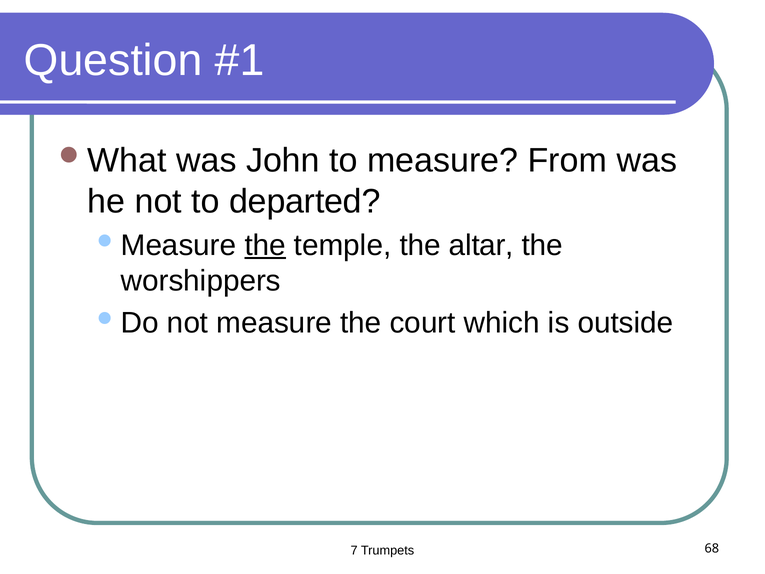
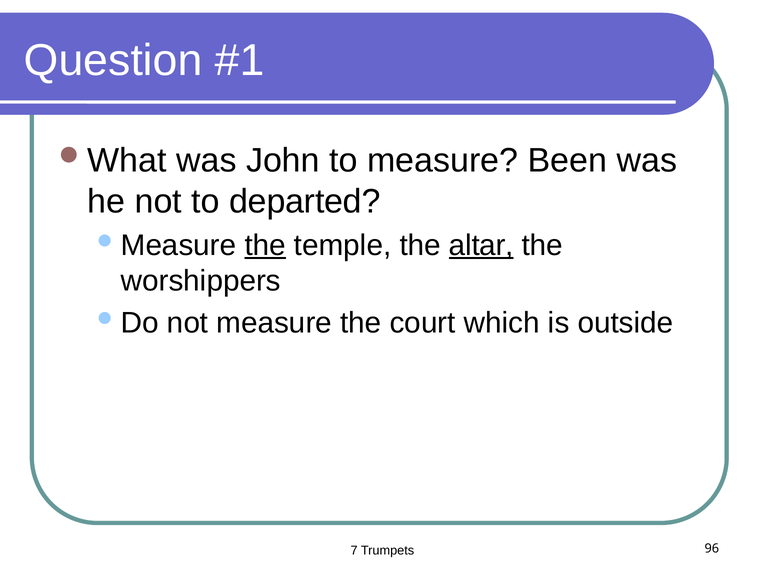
From: From -> Been (567, 160)
altar underline: none -> present (481, 245)
68: 68 -> 96 (712, 548)
